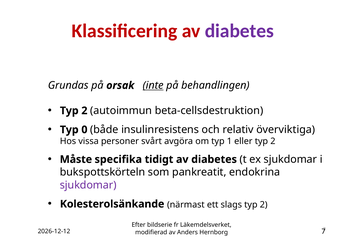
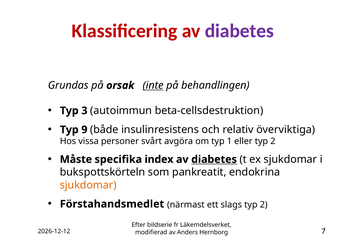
2: 2 -> 3 (84, 110)
0: 0 -> 9 (84, 129)
tidigt: tidigt -> index (159, 159)
diabetes underline: none -> present (214, 159)
sjukdomar colour: purple -> orange (88, 185)
Kolesterolsänkande: Kolesterolsänkande -> Förstahandsmedlet (112, 204)
